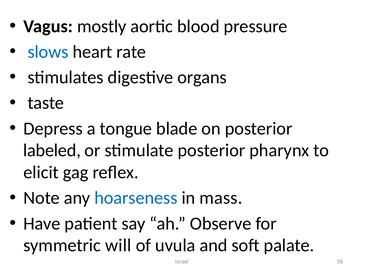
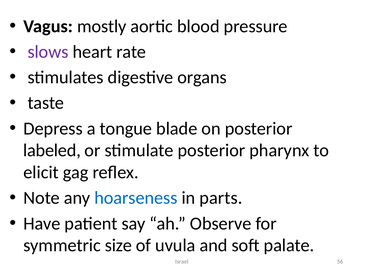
slows colour: blue -> purple (48, 52)
mass: mass -> parts (221, 198)
will: will -> size (118, 245)
